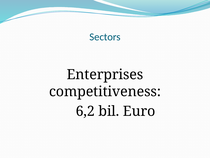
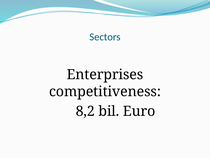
6,2: 6,2 -> 8,2 (85, 111)
